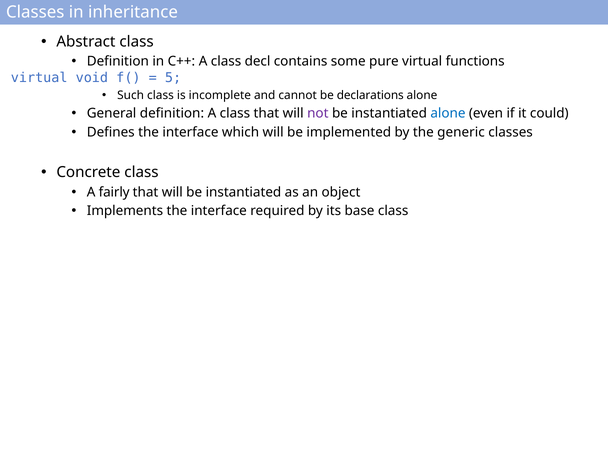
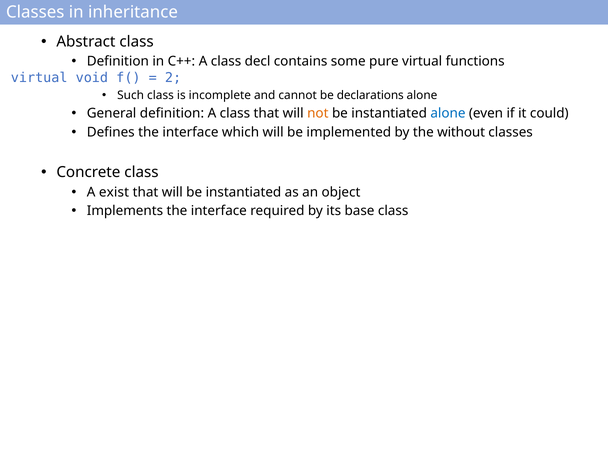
5: 5 -> 2 (173, 78)
not colour: purple -> orange (318, 113)
generic: generic -> without (461, 132)
fairly: fairly -> exist (114, 192)
